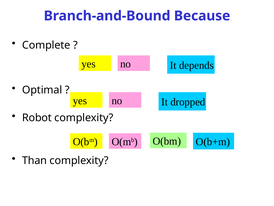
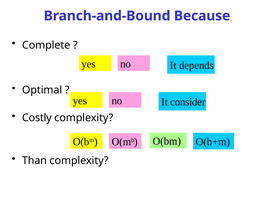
dropped: dropped -> consider (188, 102)
Robot: Robot -> Costly (37, 118)
